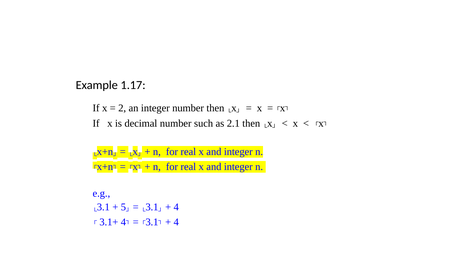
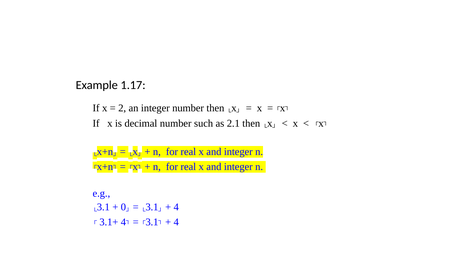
5: 5 -> 0 (123, 207)
